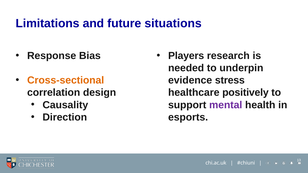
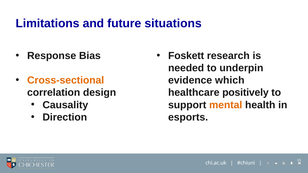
Players: Players -> Foskett (186, 56)
stress: stress -> which (230, 80)
mental colour: purple -> orange (226, 105)
